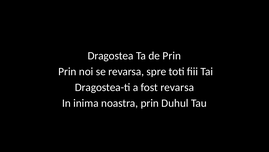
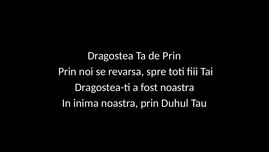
fost revarsa: revarsa -> noastra (177, 87)
